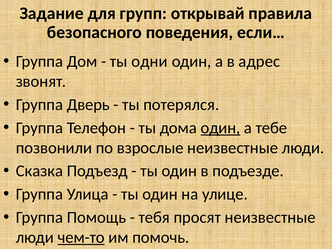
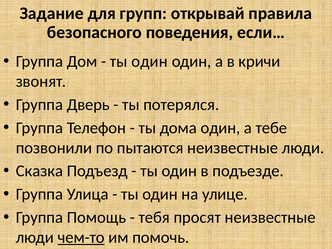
одни: одни -> один (150, 61)
адрес: адрес -> кричи (259, 61)
один underline: present -> none (220, 128)
взрослые: взрослые -> пытаются (150, 148)
